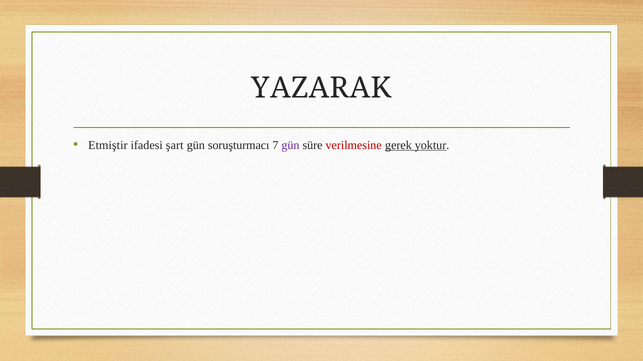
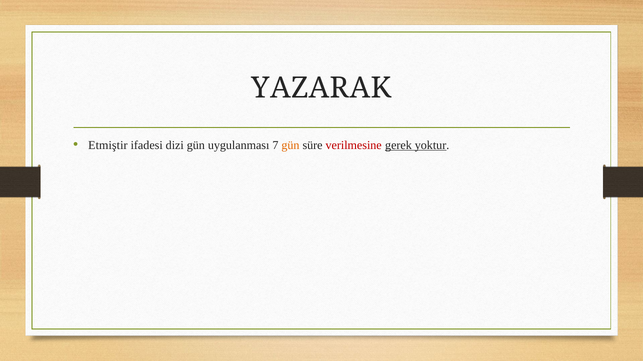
şart: şart -> dizi (175, 145)
soruşturmacı: soruşturmacı -> uygulanması (239, 145)
gün colour: purple -> orange (290, 145)
